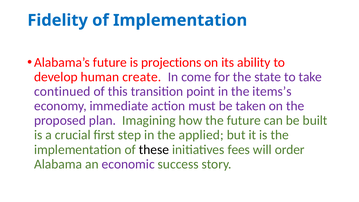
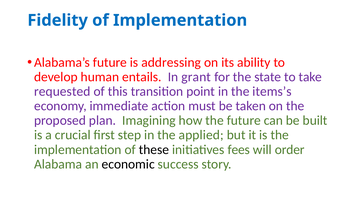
projections: projections -> addressing (171, 62)
create: create -> entails (142, 77)
come: come -> grant (196, 77)
continued: continued -> requested (62, 91)
economic colour: purple -> black (128, 164)
